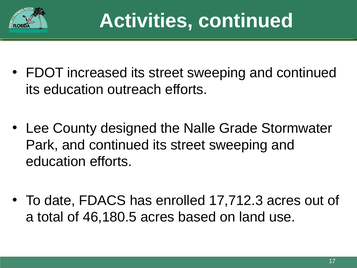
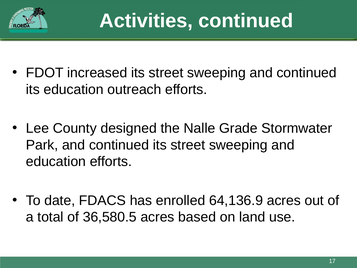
17,712.3: 17,712.3 -> 64,136.9 (236, 200)
46,180.5: 46,180.5 -> 36,580.5 (110, 217)
